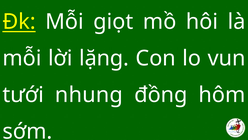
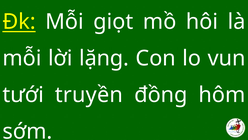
nhung: nhung -> truyền (89, 94)
